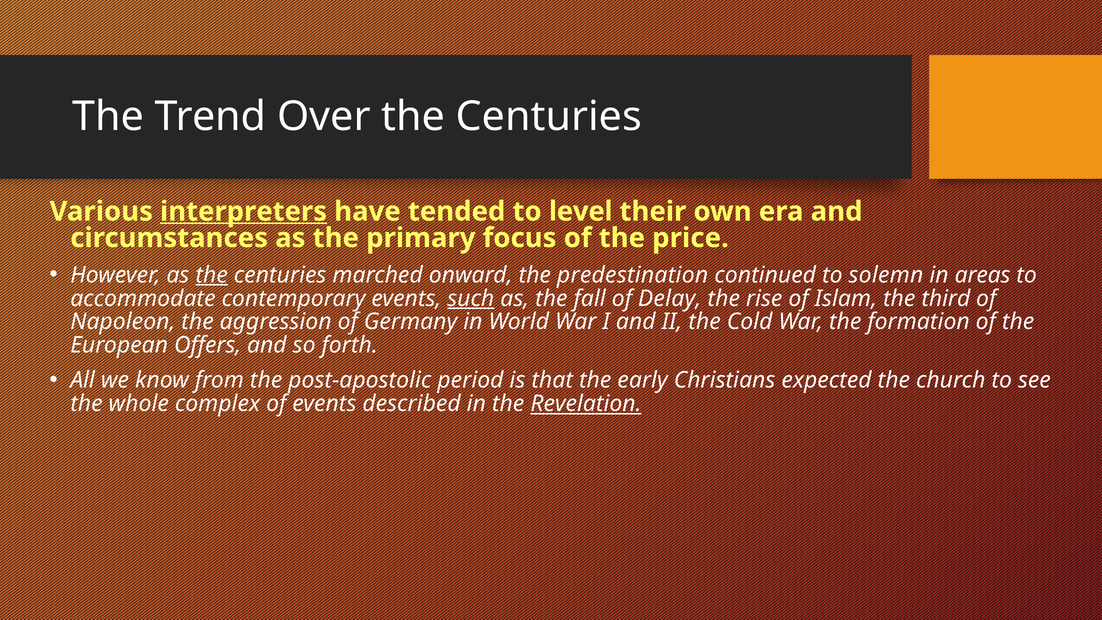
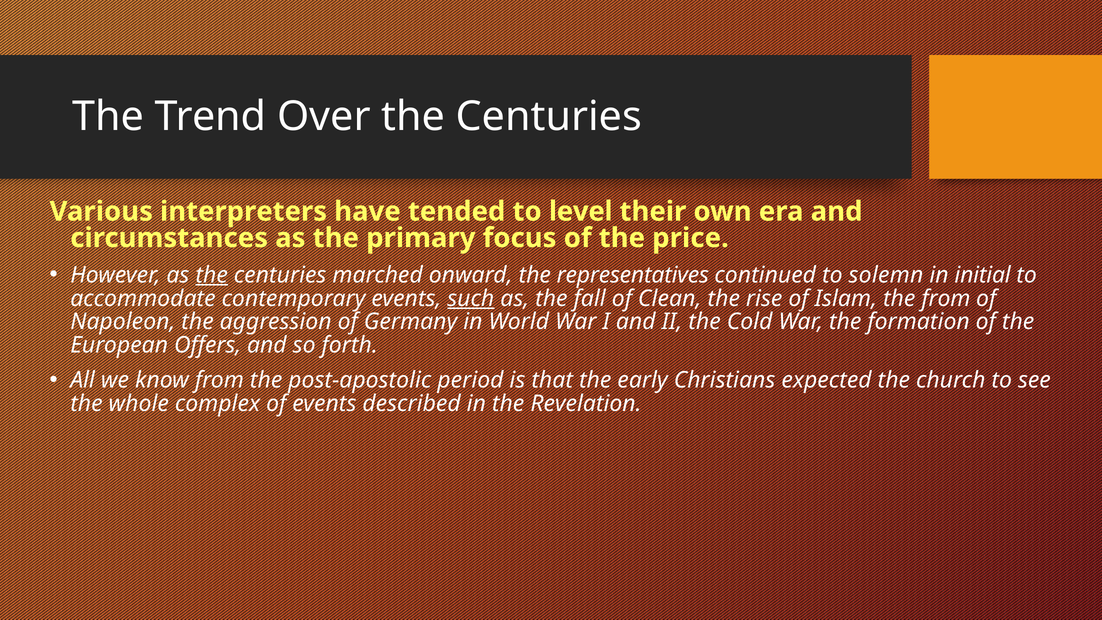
interpreters underline: present -> none (244, 211)
predestination: predestination -> representatives (633, 275)
areas: areas -> initial (983, 275)
Delay: Delay -> Clean (670, 298)
the third: third -> from (946, 298)
Revelation underline: present -> none (586, 404)
